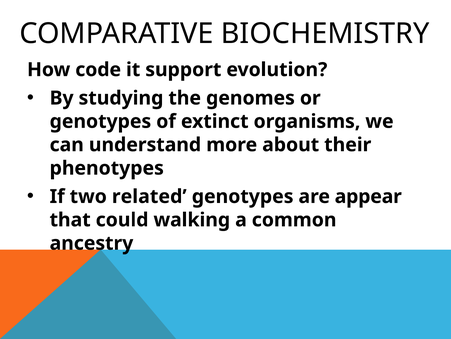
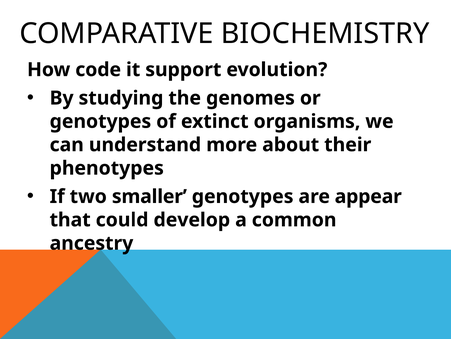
related: related -> smaller (149, 196)
walking: walking -> develop (192, 219)
